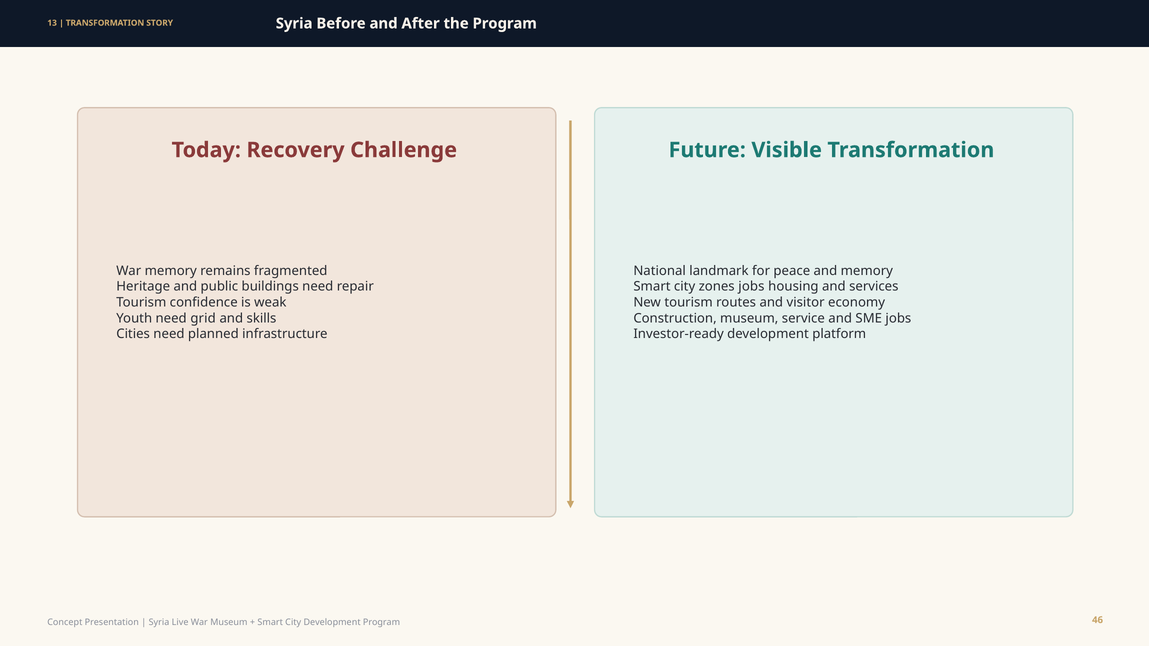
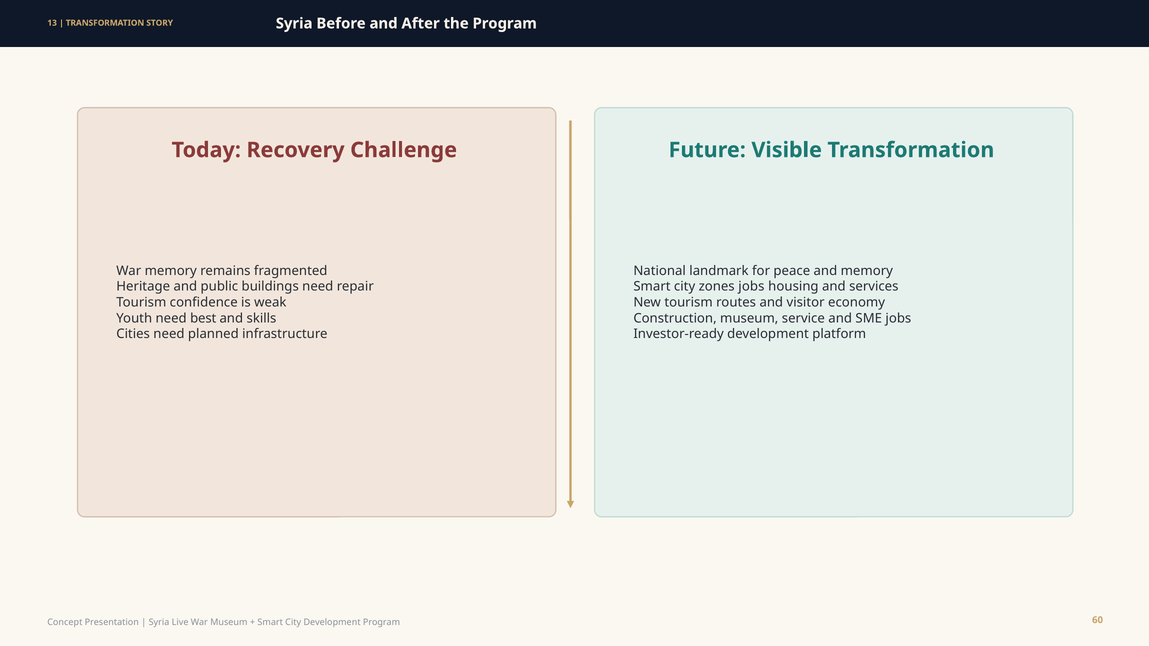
grid: grid -> best (203, 318)
46: 46 -> 60 (1098, 620)
